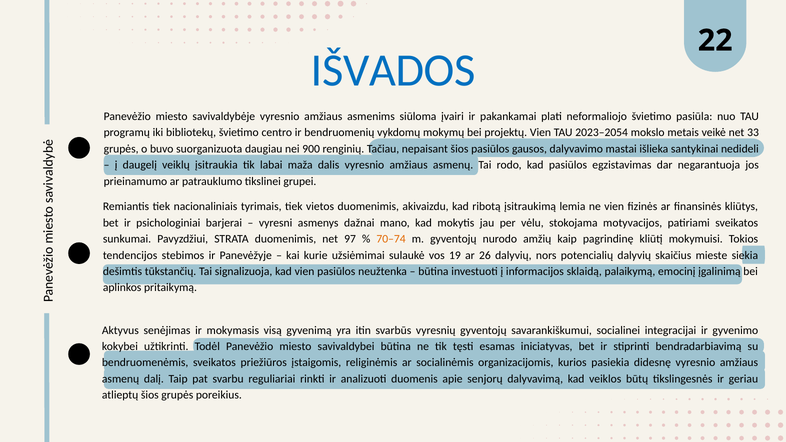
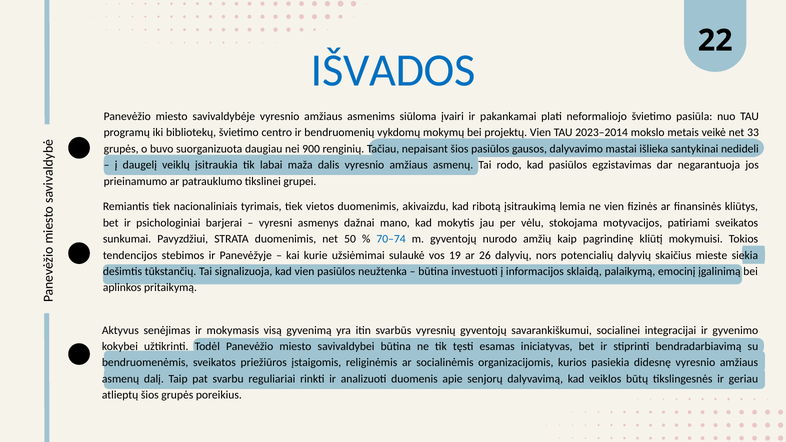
2023–2054: 2023–2054 -> 2023–2014 (602, 133)
97: 97 -> 50 (350, 239)
70–74 colour: orange -> blue (391, 239)
